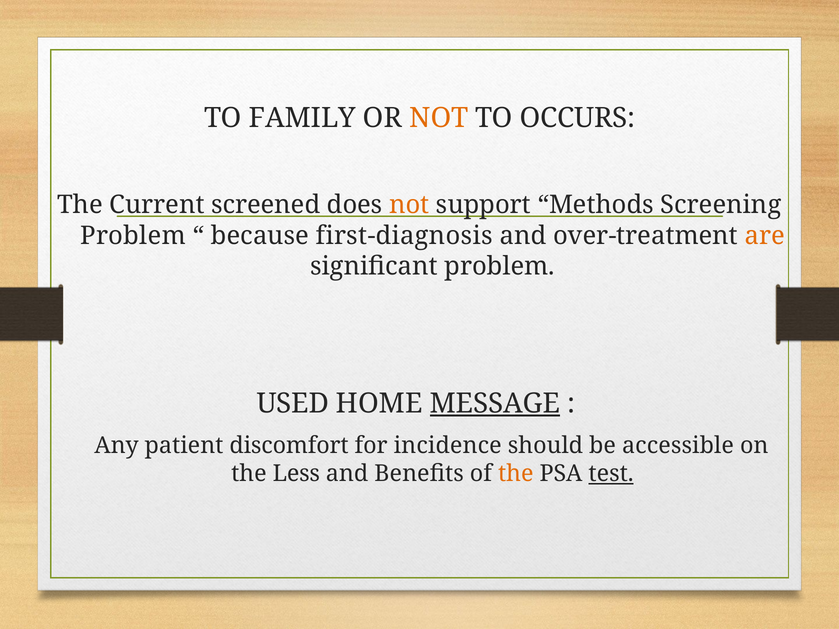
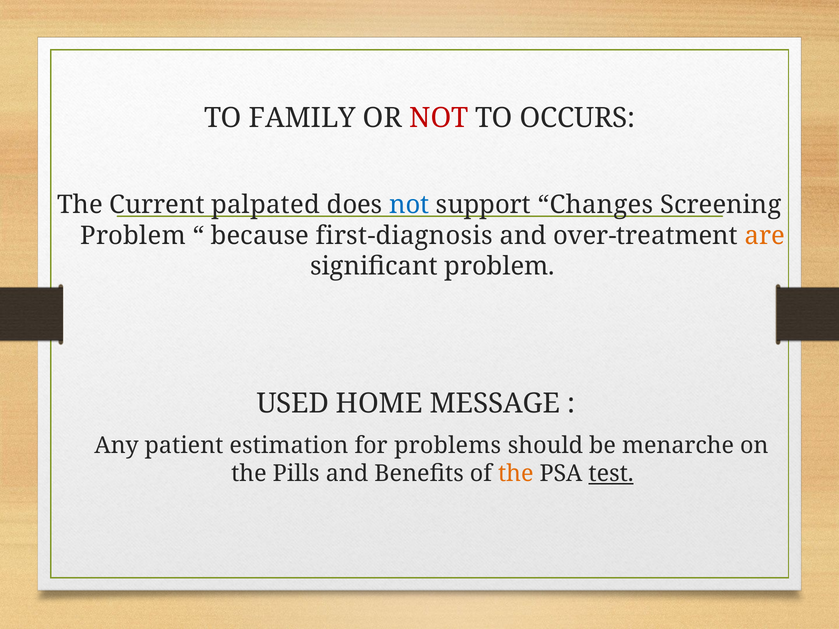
NOT colour: orange -> red (439, 118)
screened: screened -> palpated (266, 205)
not colour: orange -> blue (409, 205)
Methods: Methods -> Changes (596, 205)
MESSAGE underline: present -> none (495, 404)
discomfort: discomfort -> estimation (289, 446)
incidence: incidence -> problems (448, 446)
accessible: accessible -> menarche (678, 446)
Less: Less -> Pills (296, 474)
